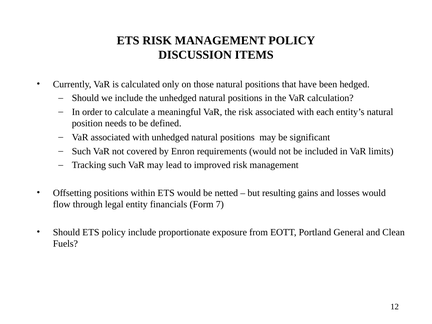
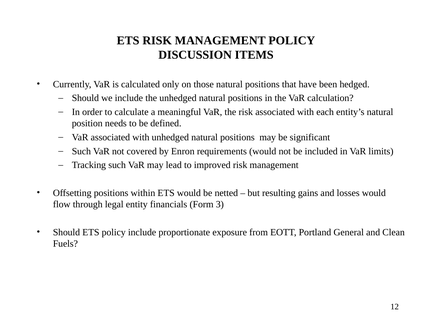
7: 7 -> 3 (220, 204)
